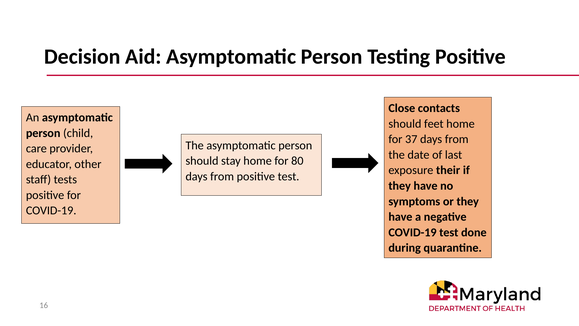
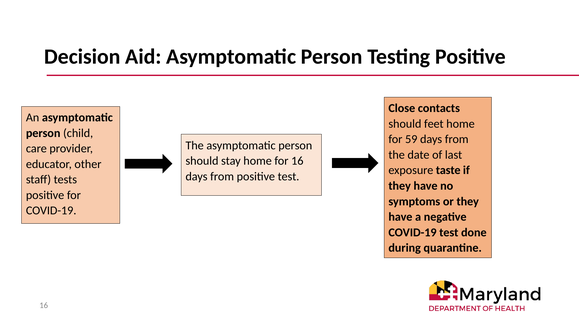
37: 37 -> 59 (411, 139)
for 80: 80 -> 16 (297, 161)
their: their -> taste (448, 170)
